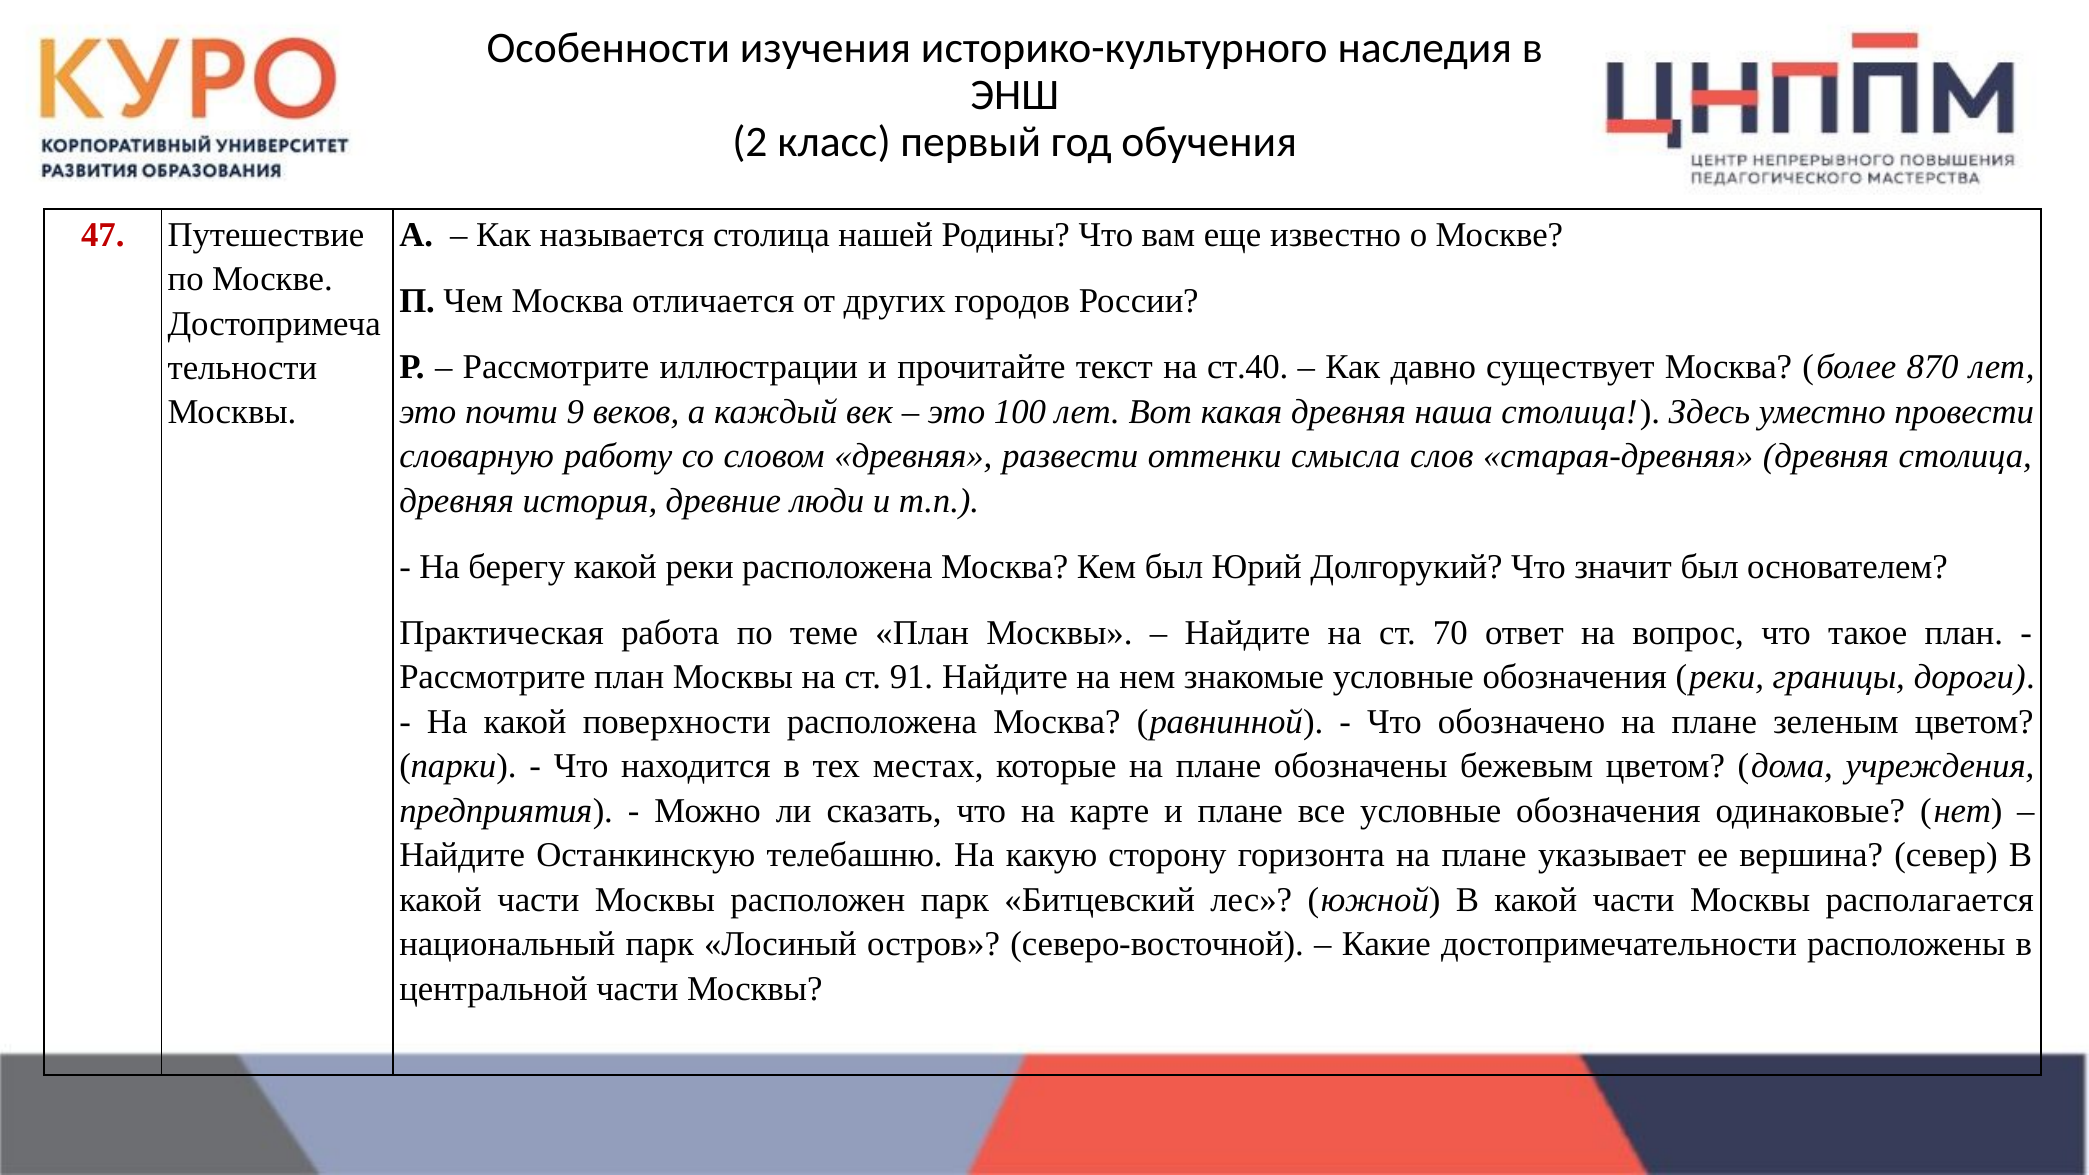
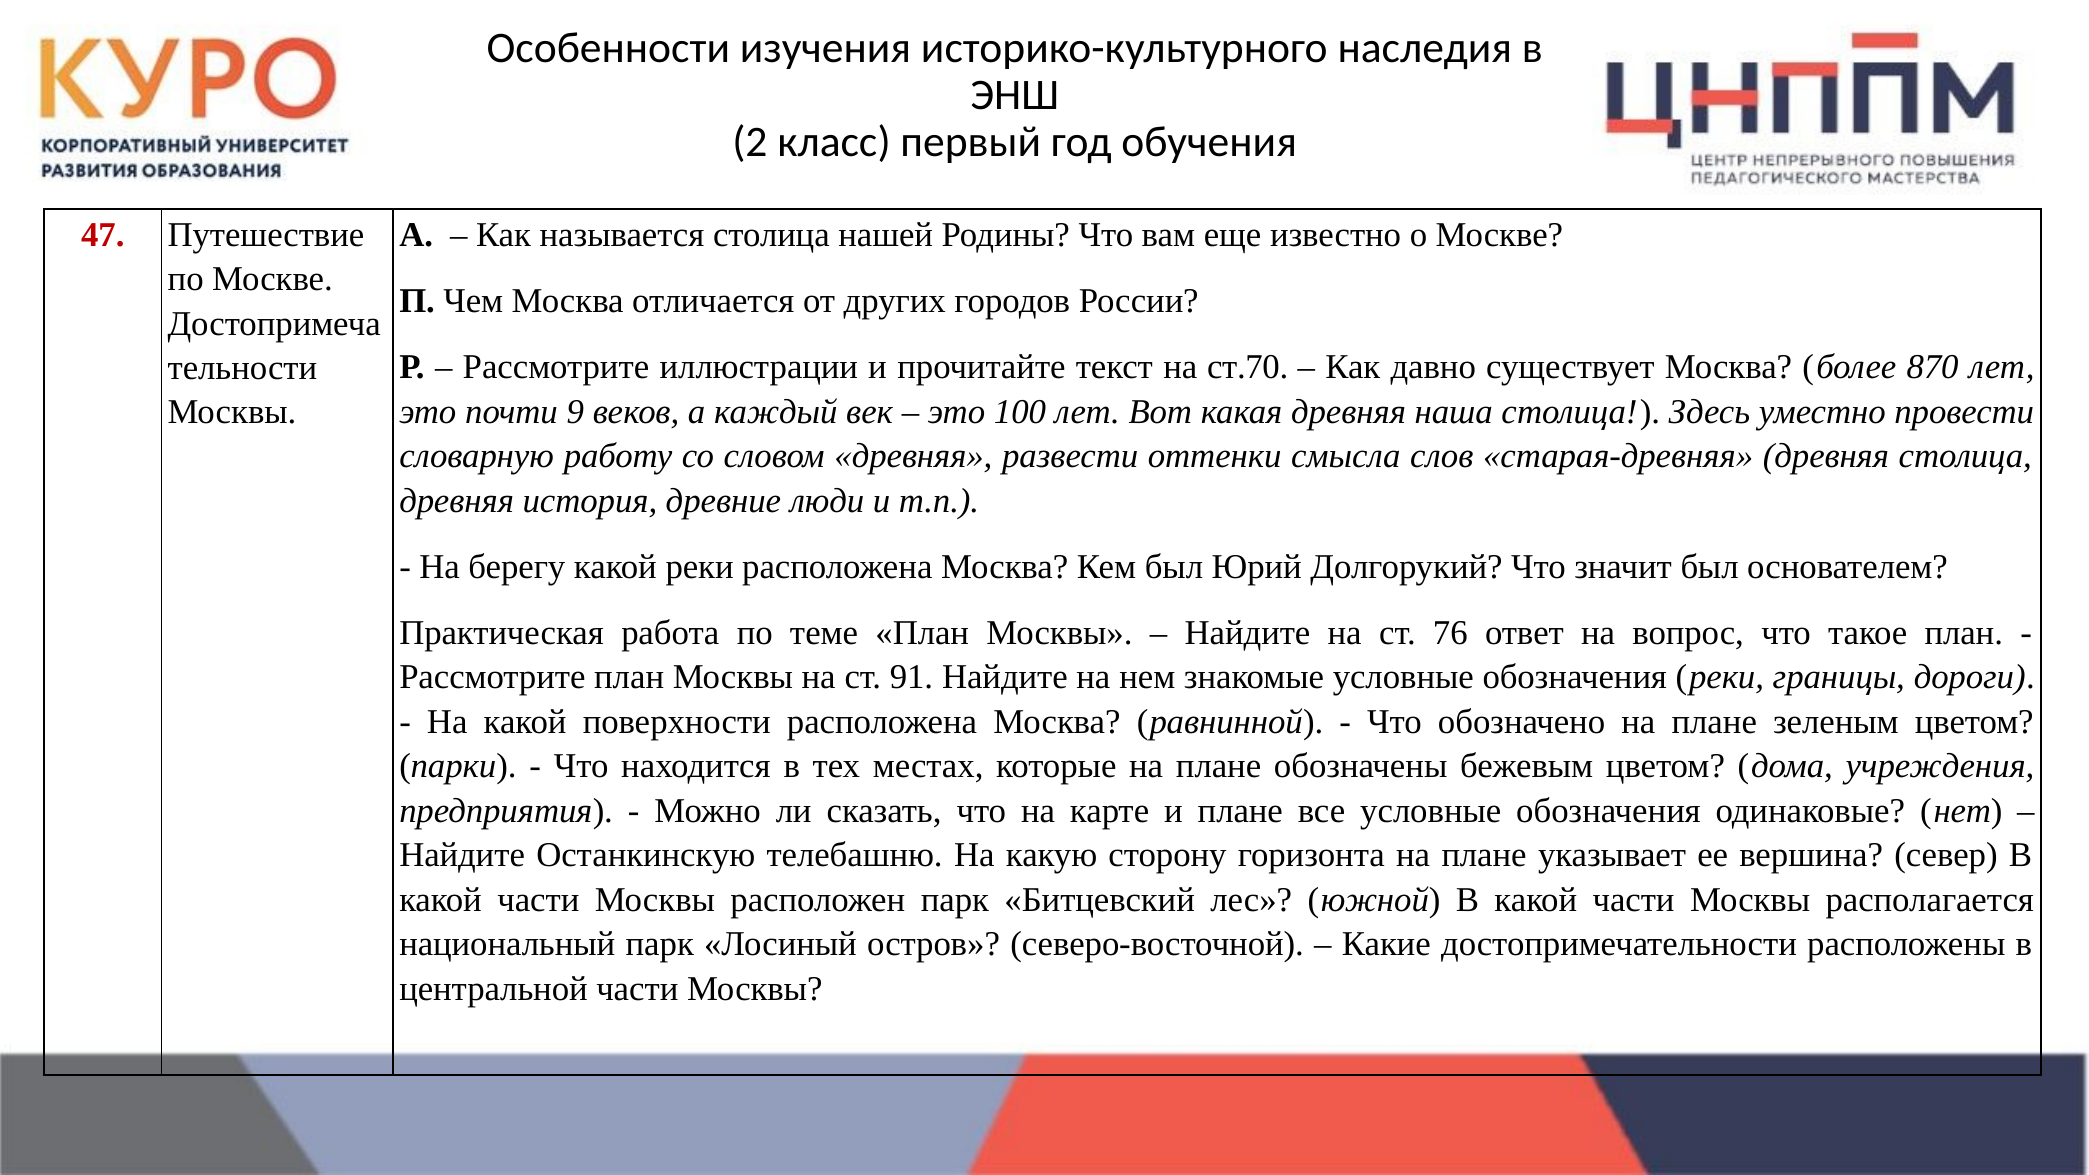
ст.40: ст.40 -> ст.70 (1248, 367)
70: 70 -> 76 (1450, 633)
